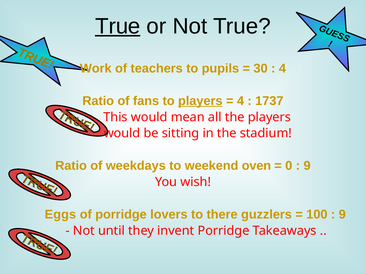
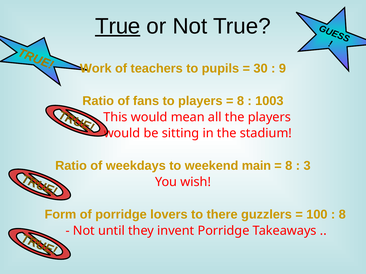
4: 4 -> 9 (282, 69)
players underline: present -> none (200, 101)
4: 4 -> 8 (240, 101)
1737: 1737 -> 1003 (269, 101)
oven: oven -> main (256, 166)
0: 0 -> 8 (289, 166)
9: 9 -> 3 (307, 166)
Eggs: Eggs -> Form (60, 215)
9: 9 -> 8 (342, 215)
